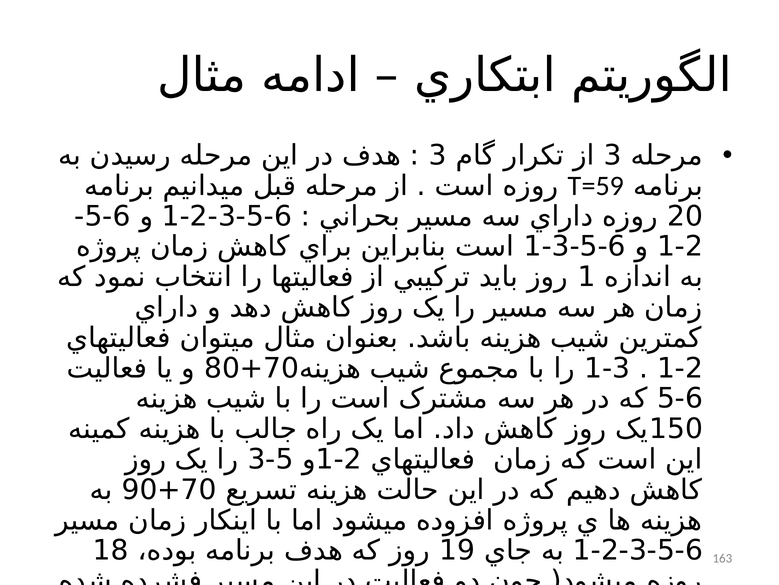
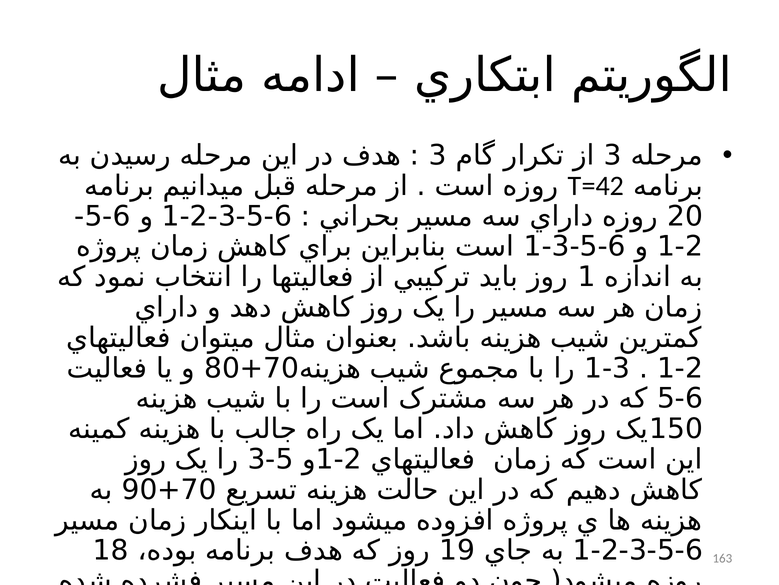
T=59: T=59 -> T=42 (596, 186)
